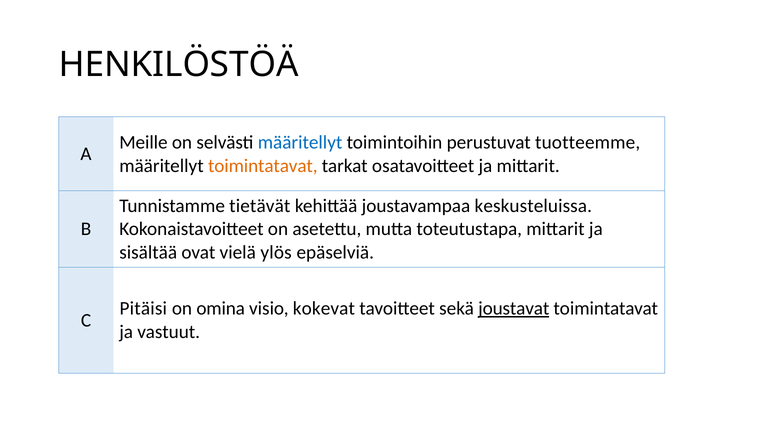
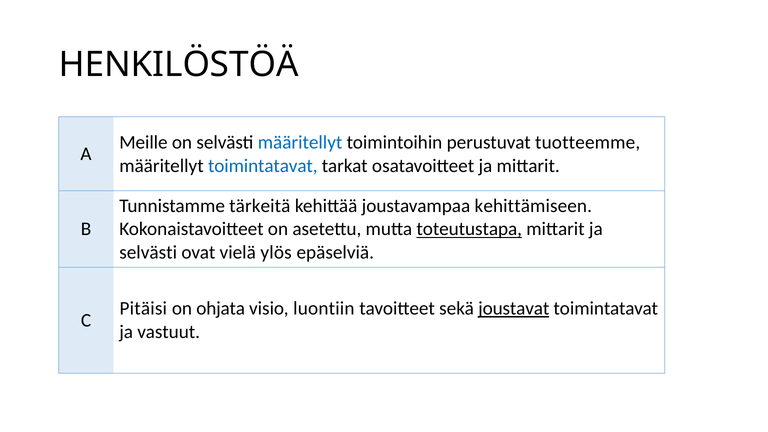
toimintatavat colour: orange -> blue (263, 166)
tietävät: tietävät -> tärkeitä (260, 206)
keskusteluissa: keskusteluissa -> kehittämiseen (533, 206)
toteutustapa underline: none -> present (469, 229)
sisältää: sisältää -> selvästi (148, 253)
omina: omina -> ohjata (221, 308)
kokevat: kokevat -> luontiin (324, 308)
